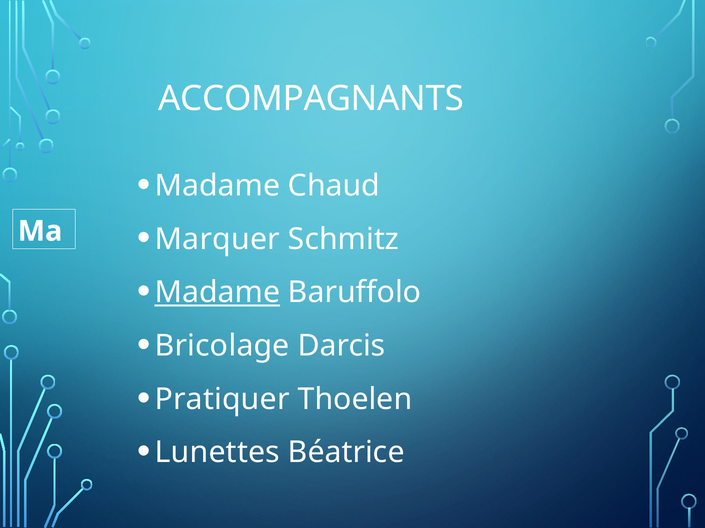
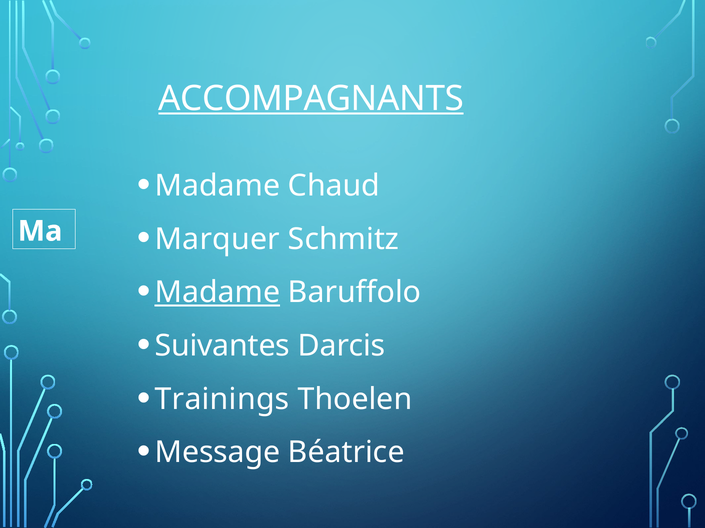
ACCOMPAGNANTS underline: none -> present (311, 99)
Bricolage: Bricolage -> Suivantes (222, 346)
Pratiquer: Pratiquer -> Trainings (222, 400)
Lunettes: Lunettes -> Message (217, 453)
